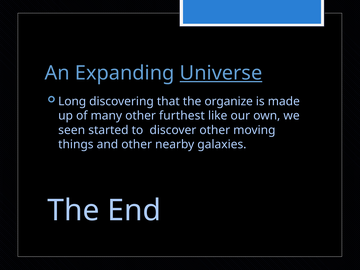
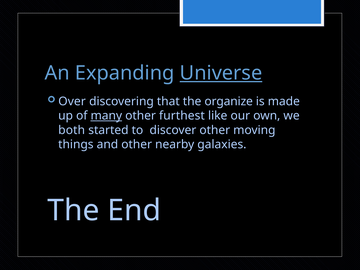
Long: Long -> Over (72, 101)
many underline: none -> present (106, 116)
seen: seen -> both (72, 130)
